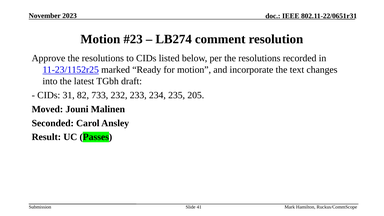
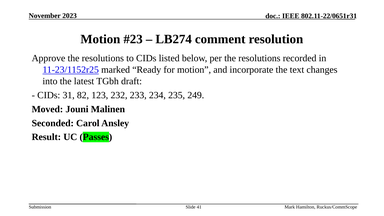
733: 733 -> 123 (100, 95)
205: 205 -> 249 (196, 95)
